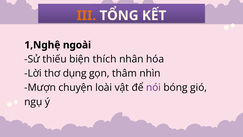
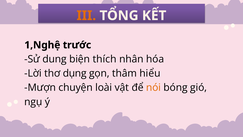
ngoài: ngoài -> trước (77, 45)
thiếu: thiếu -> dung (55, 59)
nhìn: nhìn -> hiểu (150, 73)
nói colour: purple -> orange (154, 87)
